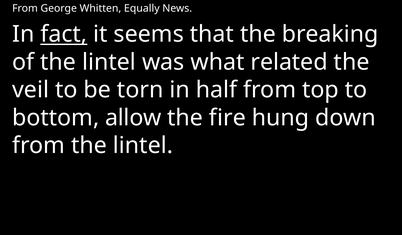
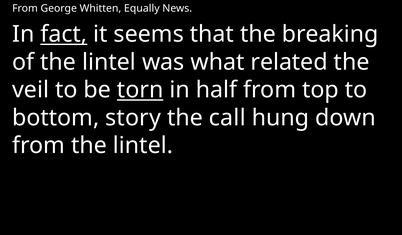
torn underline: none -> present (140, 90)
allow: allow -> story (133, 118)
fire: fire -> call (227, 118)
